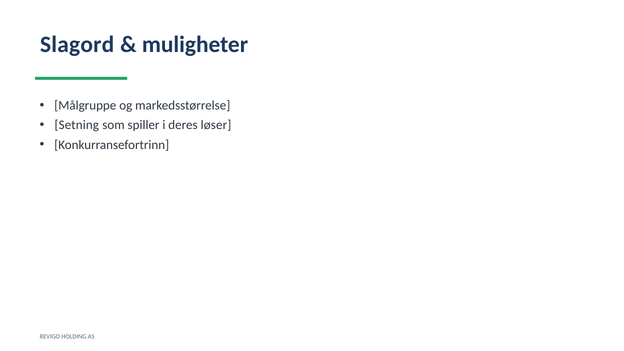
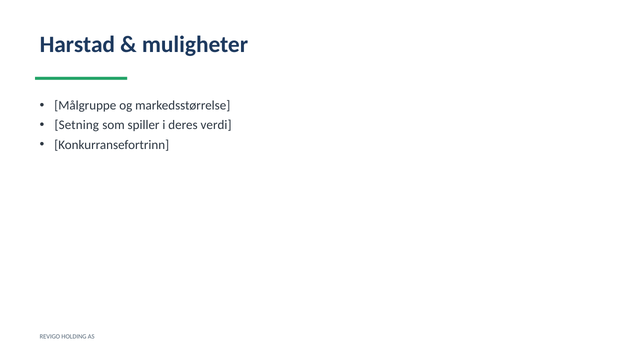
Slagord: Slagord -> Harstad (77, 45)
løser: løser -> verdi (216, 125)
